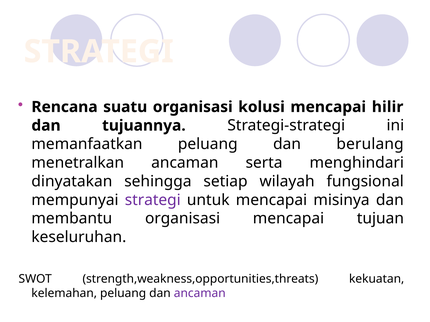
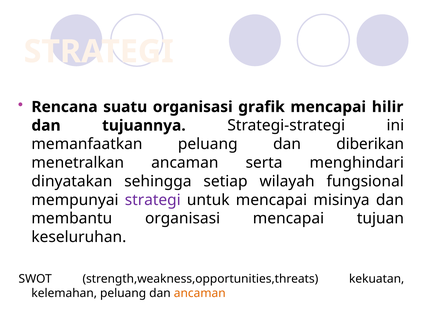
kolusi: kolusi -> grafik (262, 107)
berulang: berulang -> diberikan (370, 144)
ancaman colour: purple -> orange (200, 294)
